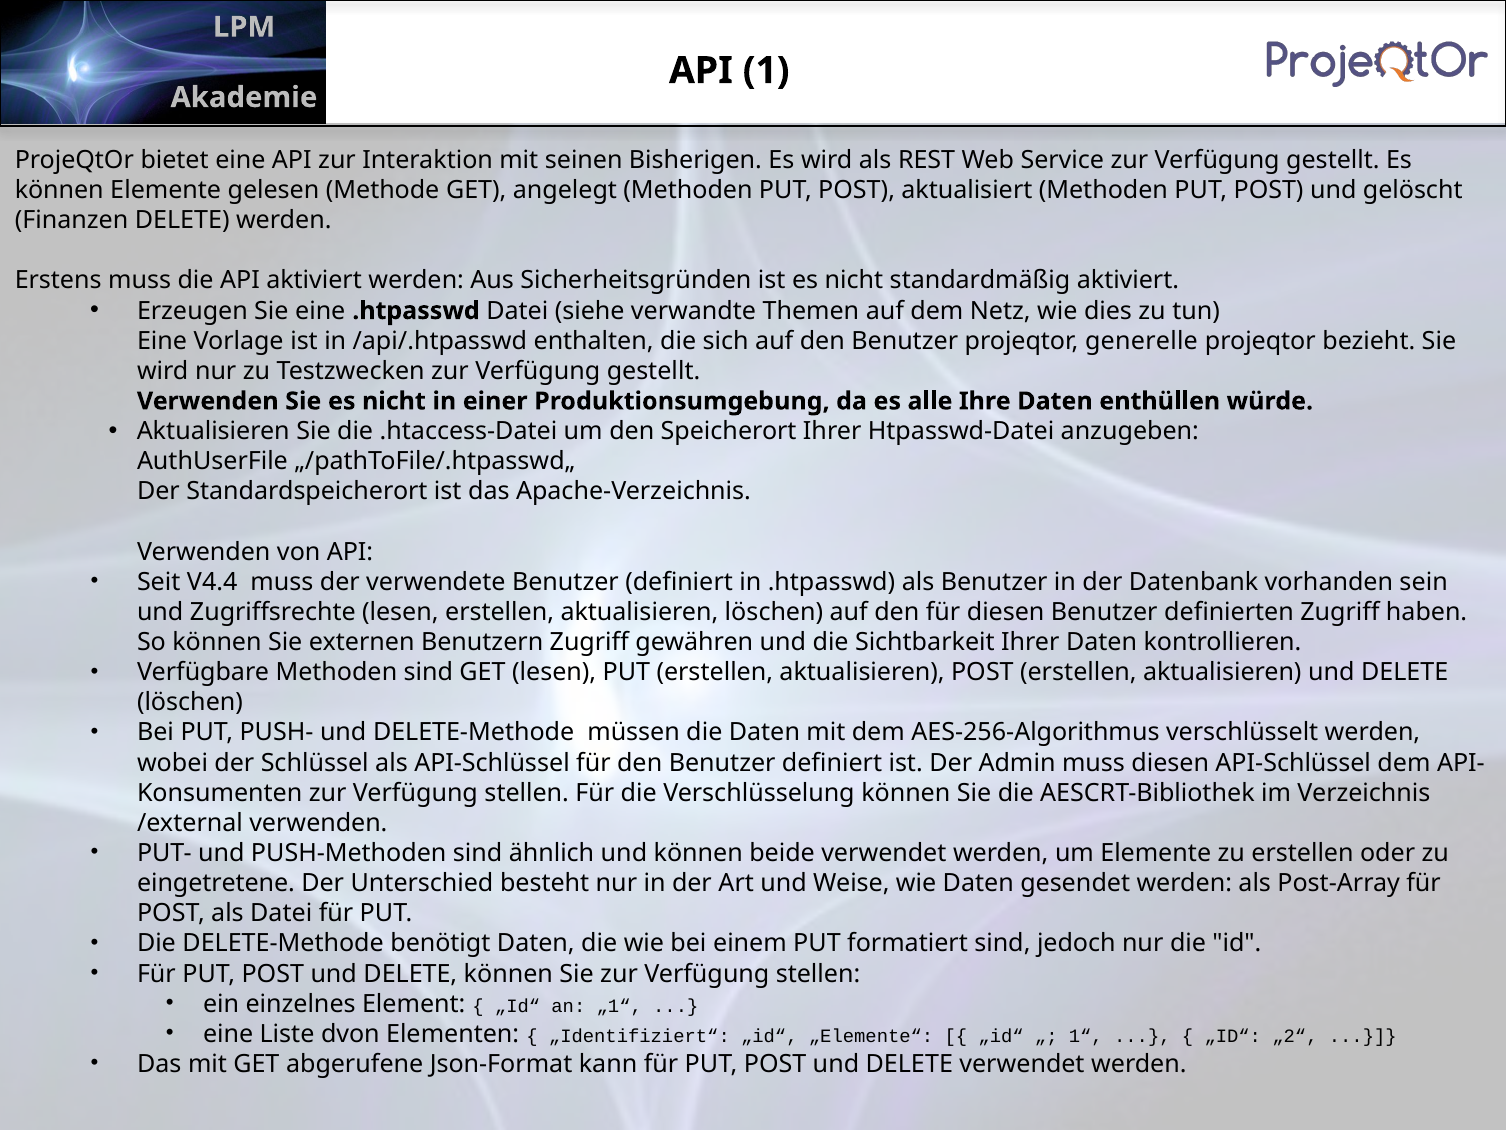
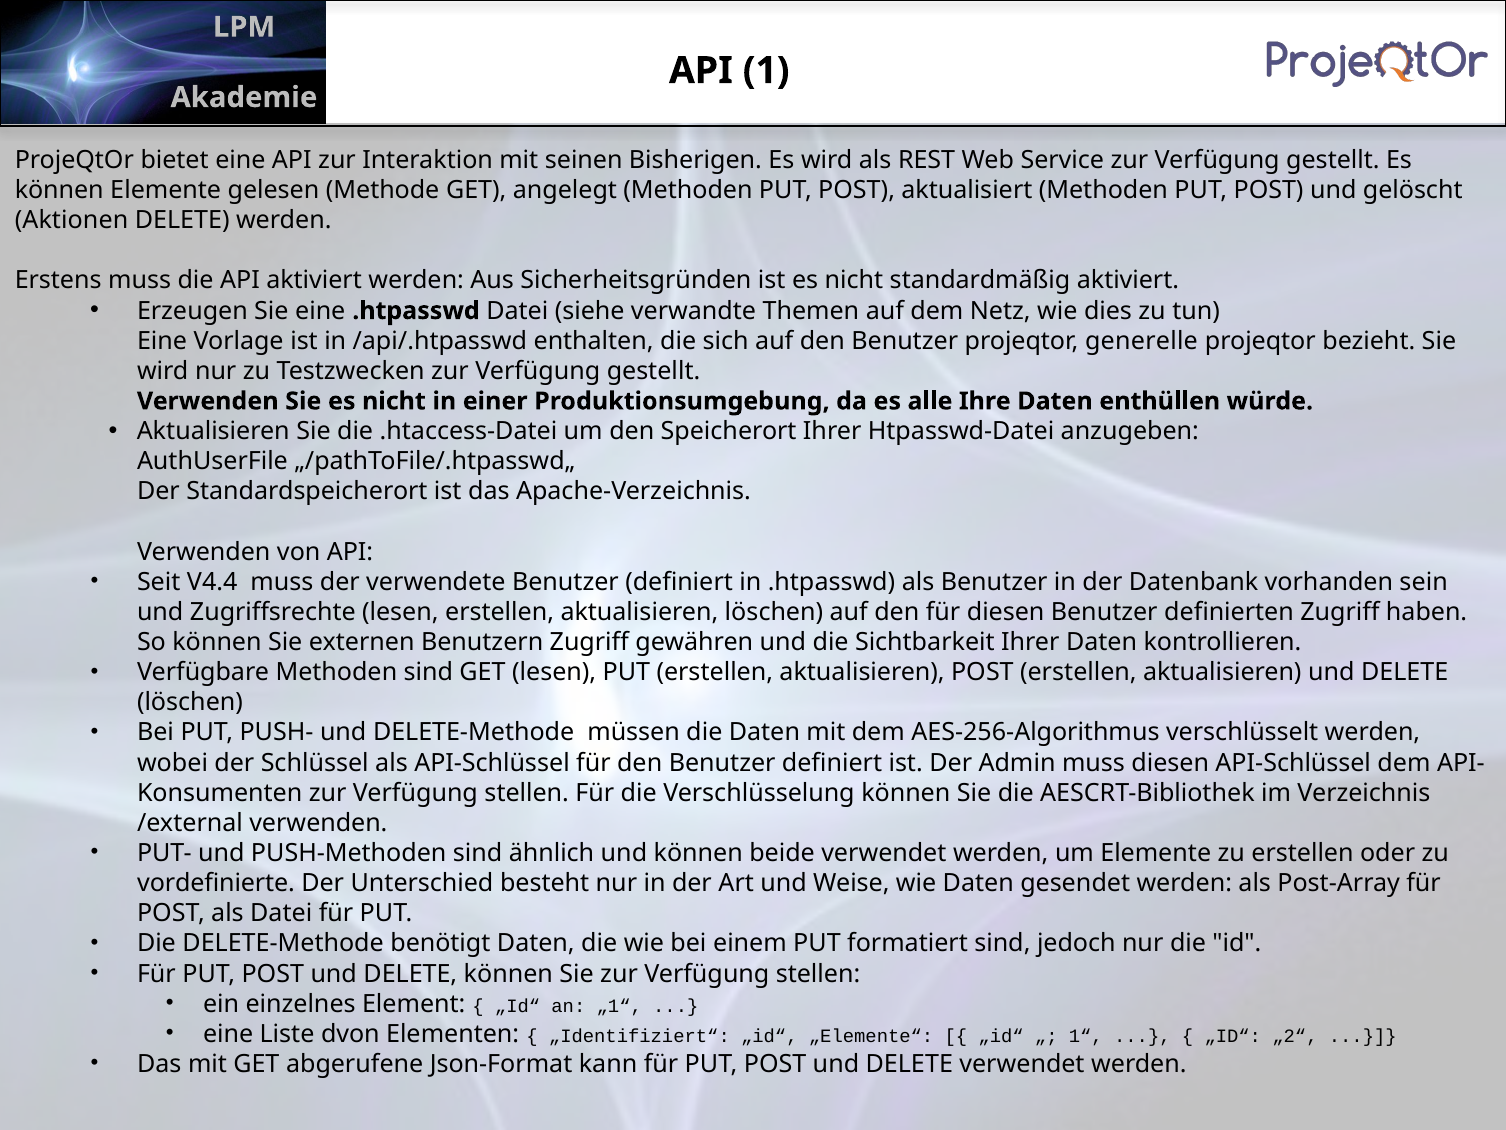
Finanzen: Finanzen -> Aktionen (72, 220)
eingetretene: eingetretene -> vordefinierte (216, 883)
